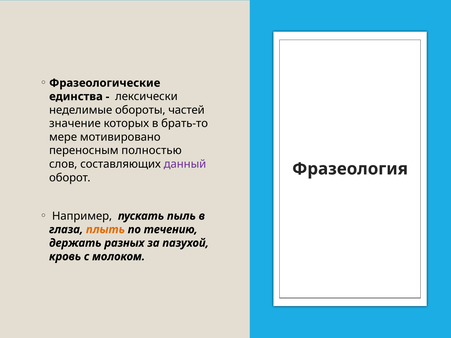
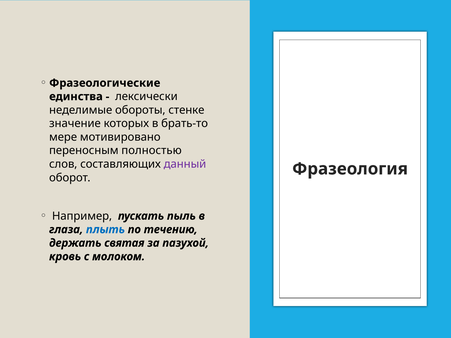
частей: частей -> стенке (186, 110)
плыть colour: orange -> blue (105, 230)
разных: разных -> святая (124, 243)
